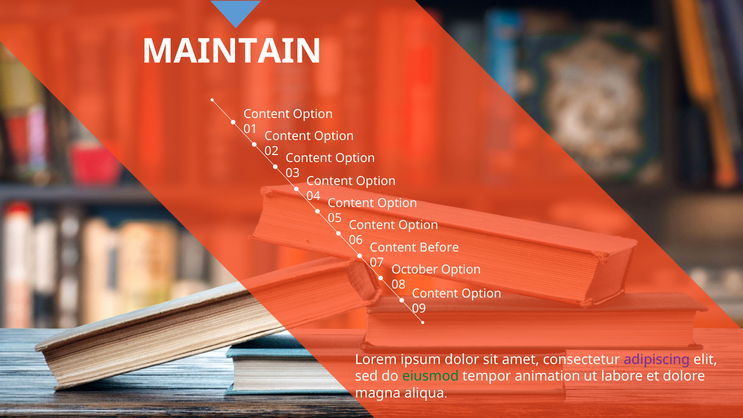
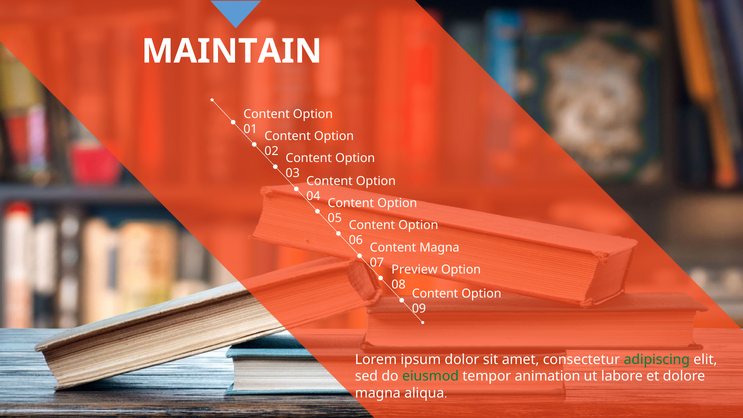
Content Before: Before -> Magna (439, 248)
October: October -> Preview (415, 270)
adipiscing colour: purple -> green (657, 359)
